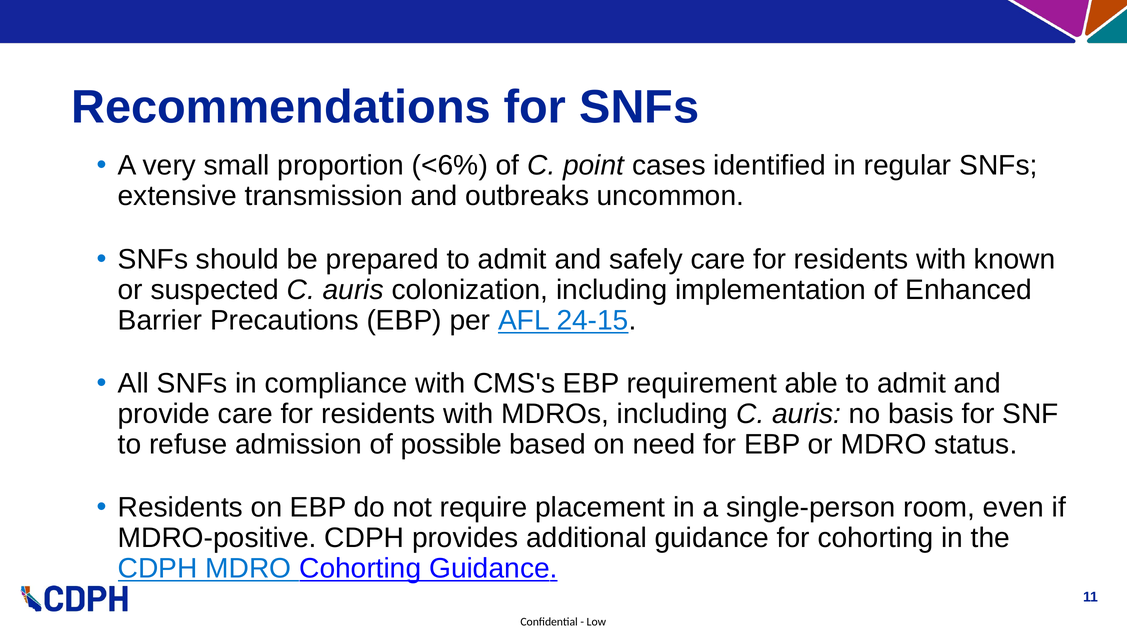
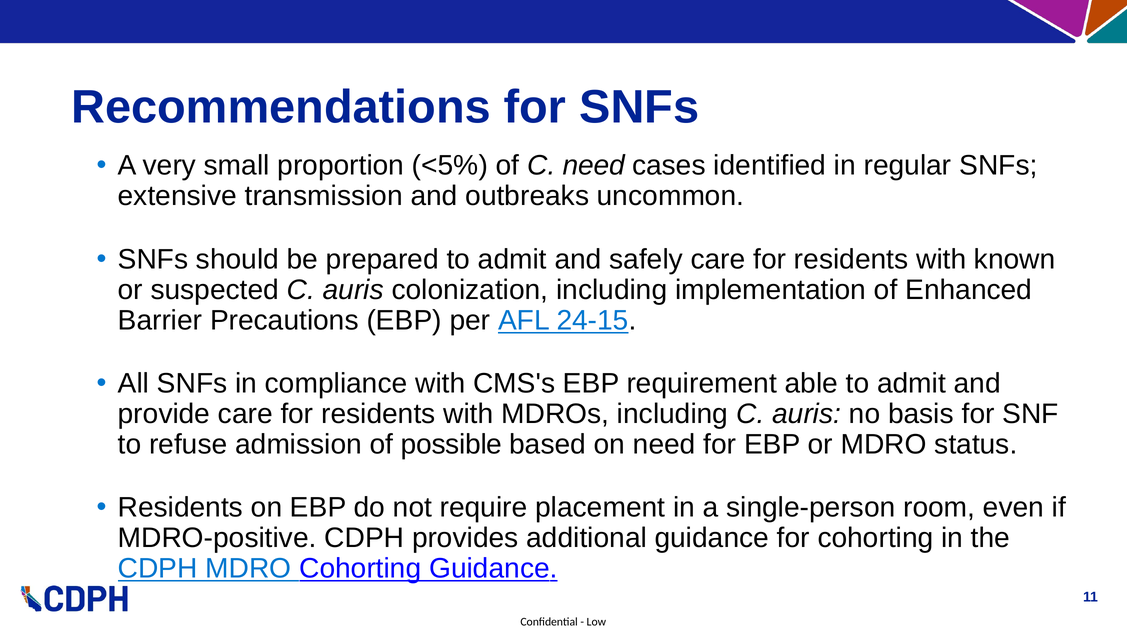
<6%: <6% -> <5% (450, 166)
C point: point -> need (594, 166)
